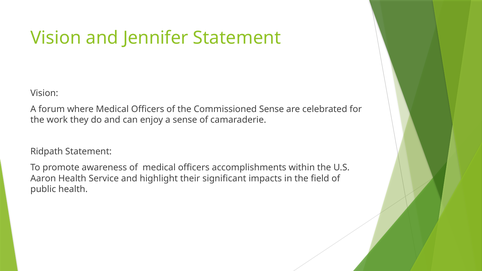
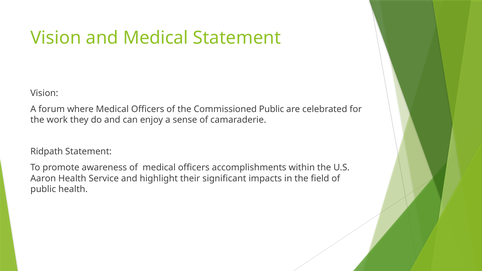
and Jennifer: Jennifer -> Medical (156, 38)
Commissioned Sense: Sense -> Public (272, 109)
